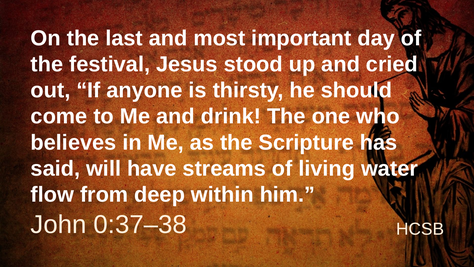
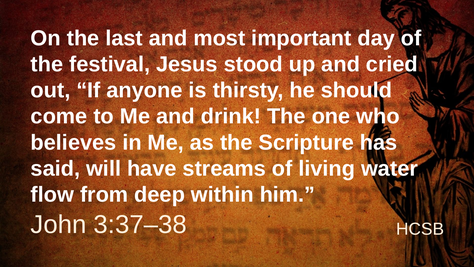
0:37–38: 0:37–38 -> 3:37–38 (140, 224)
